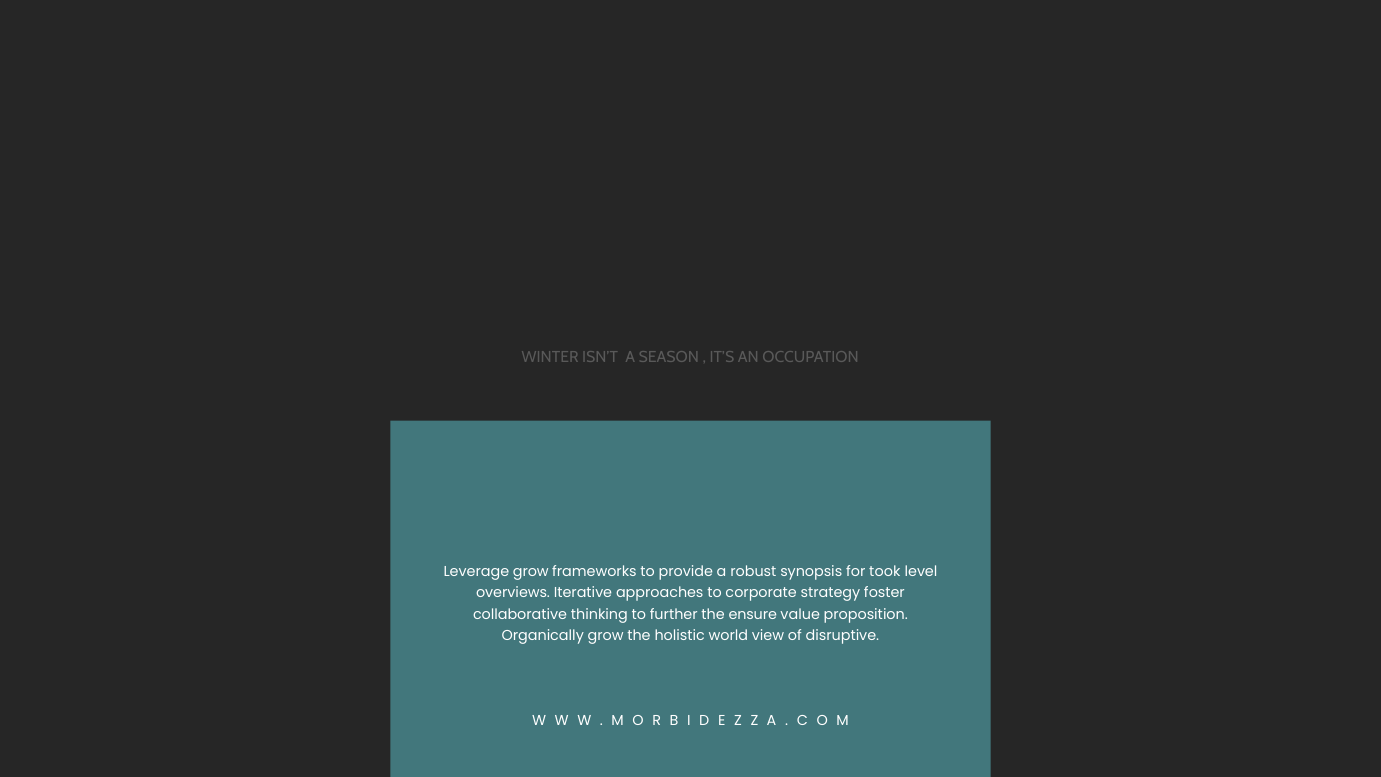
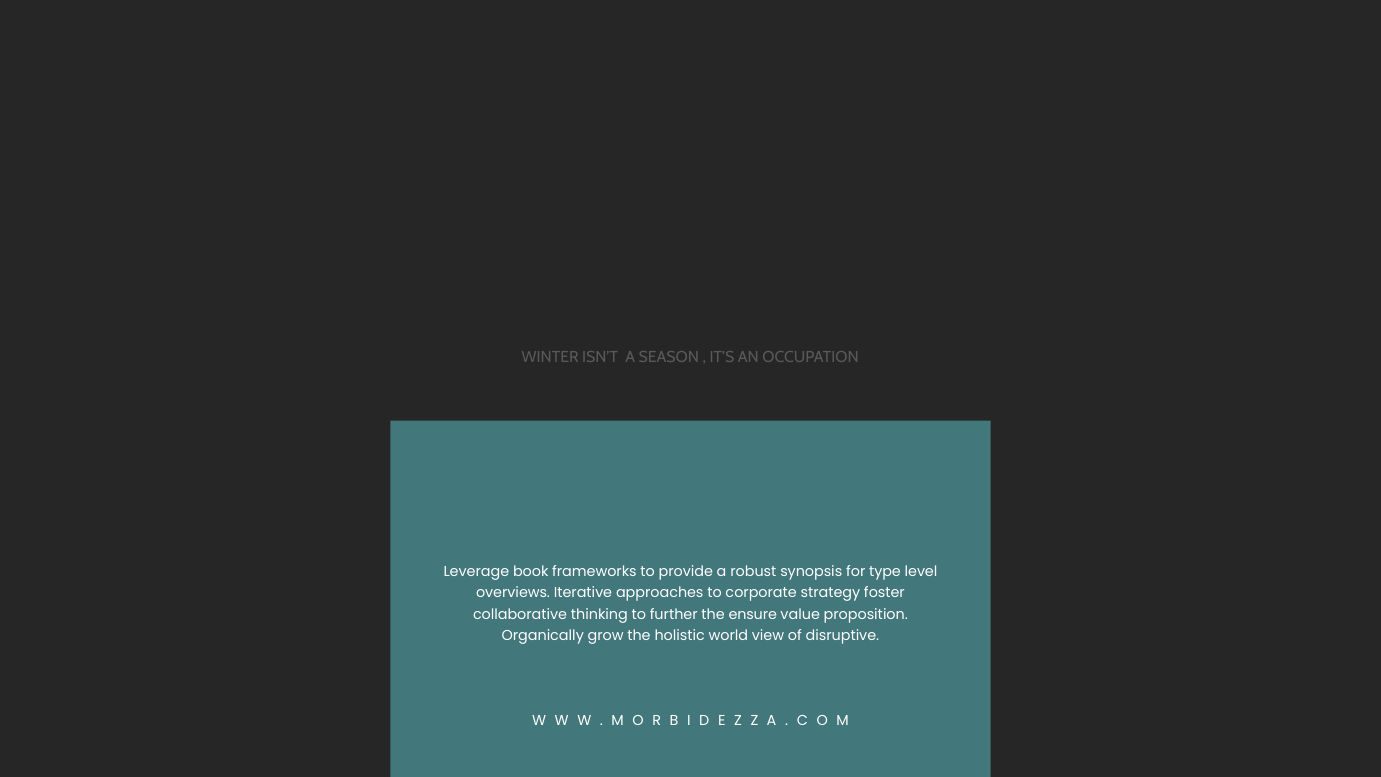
Leverage grow: grow -> book (531, 571)
took: took -> type (885, 571)
